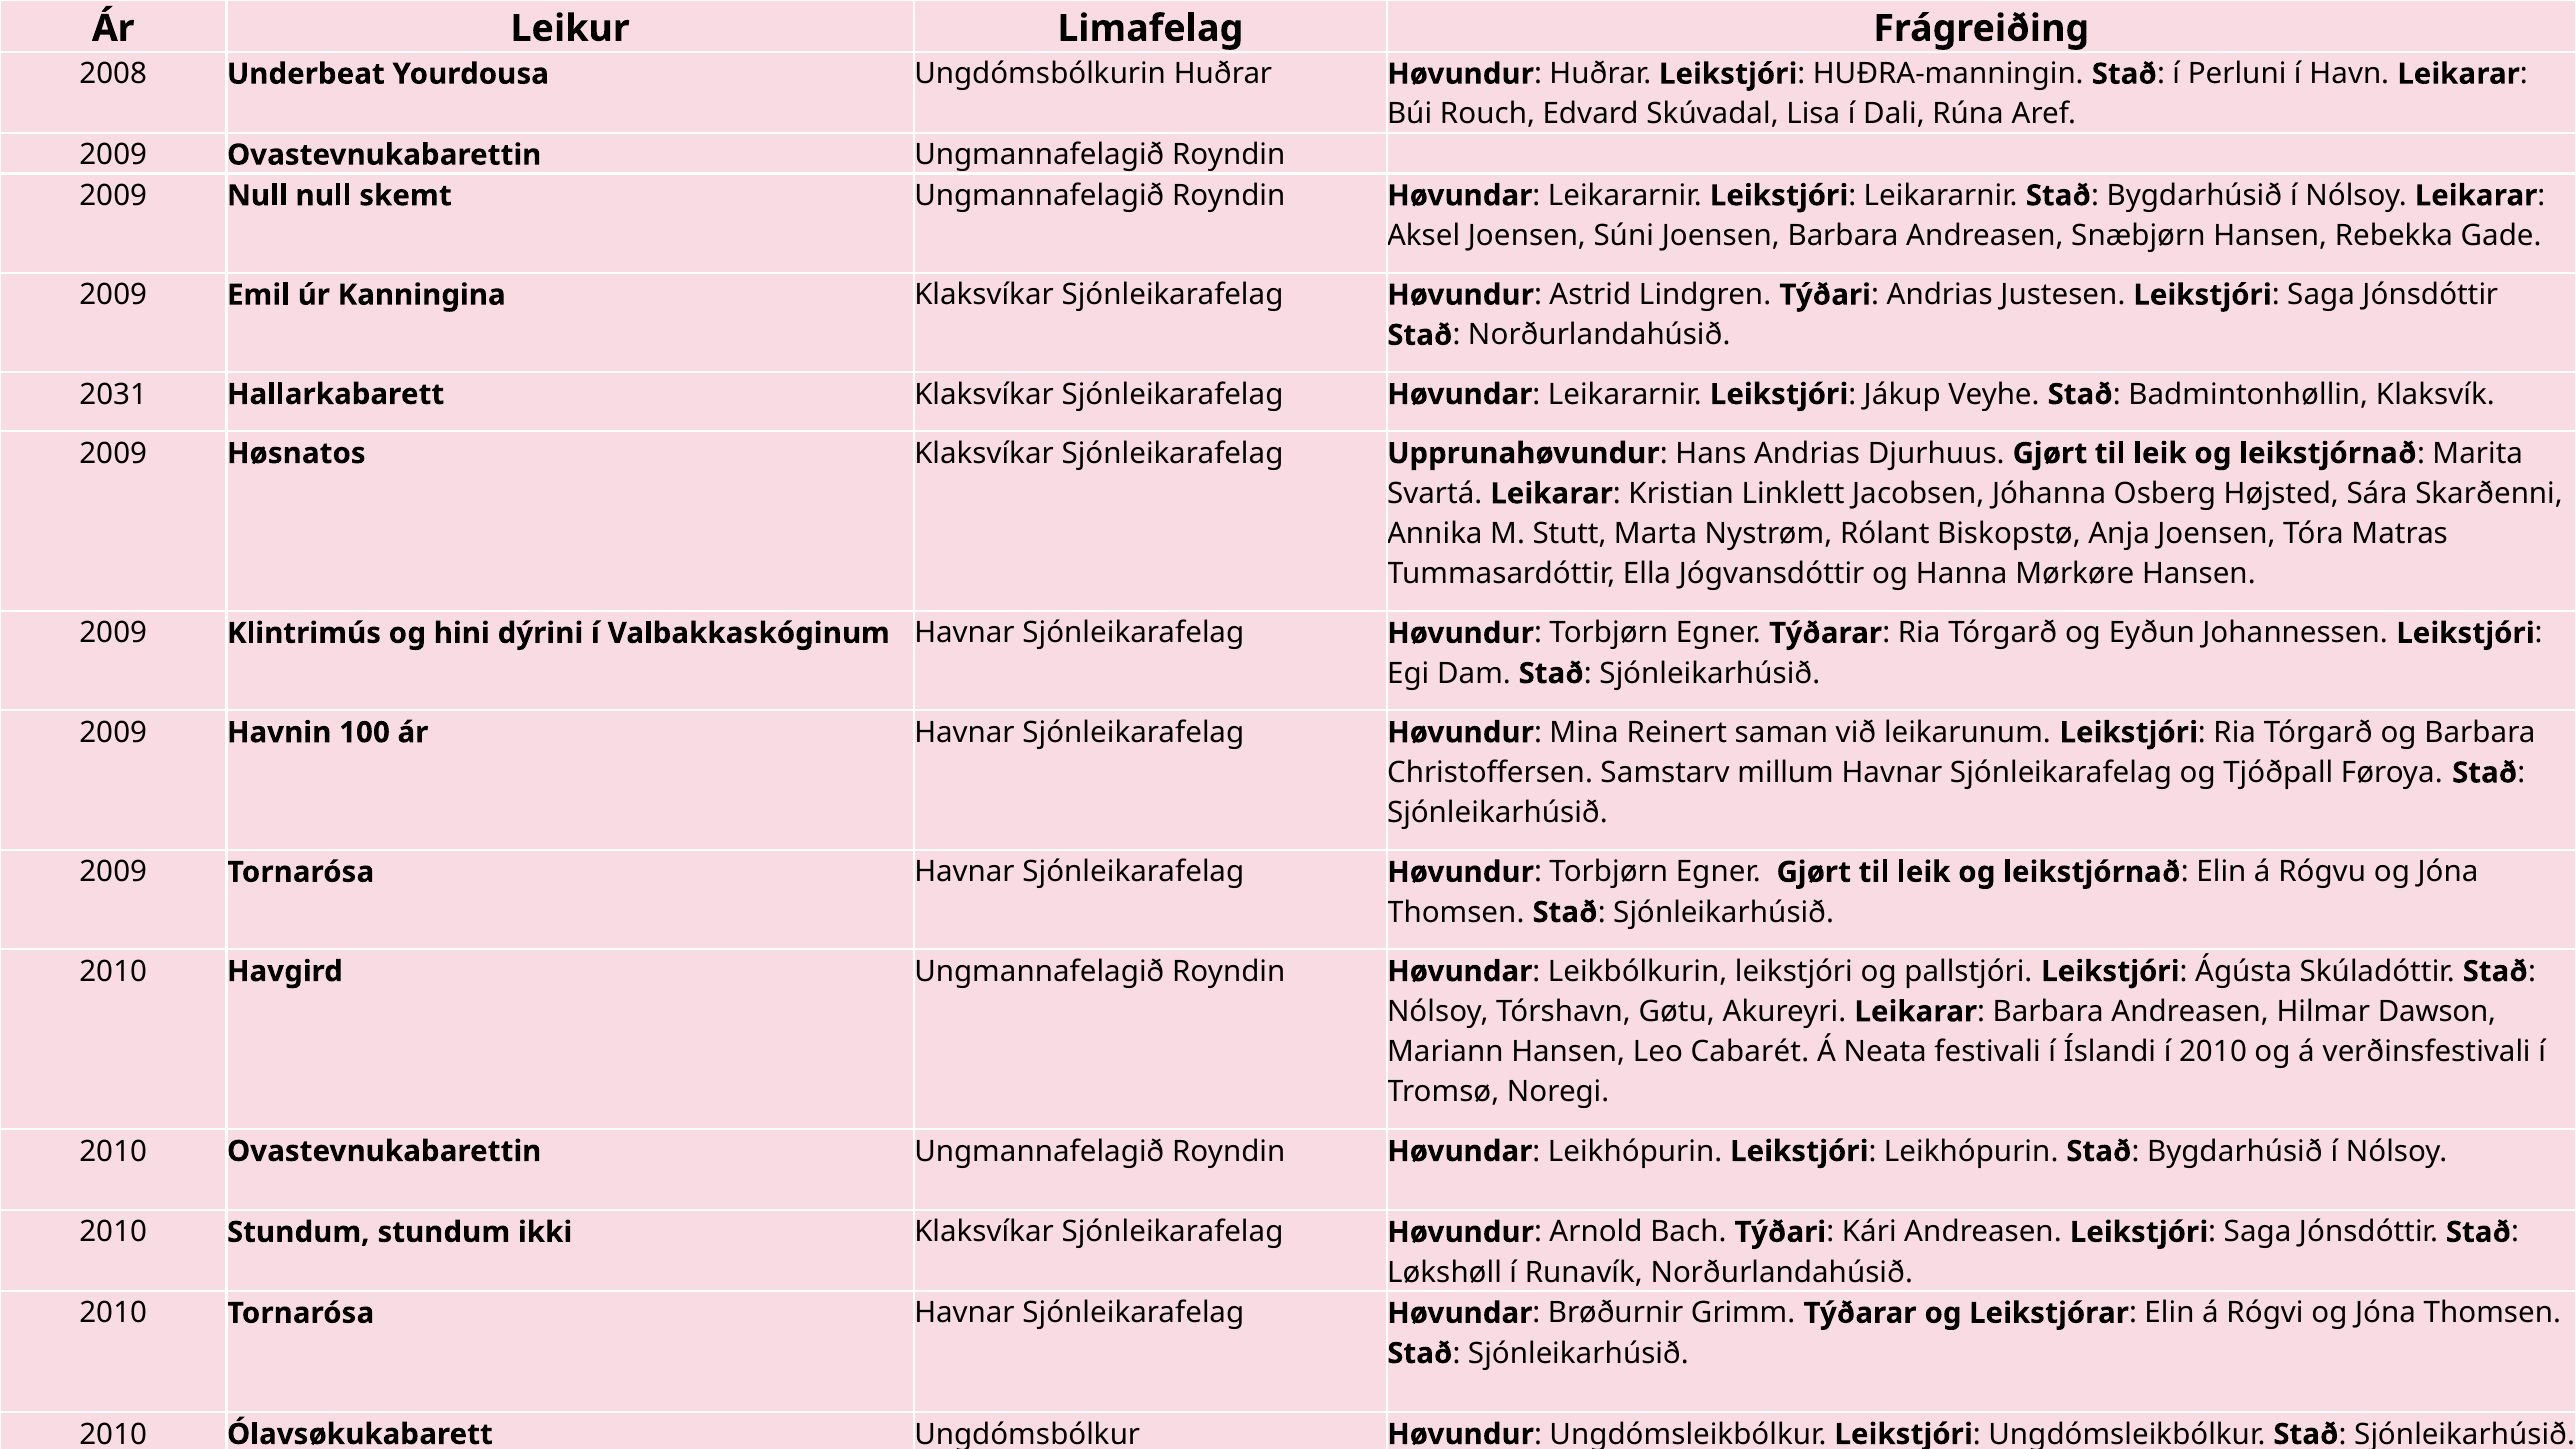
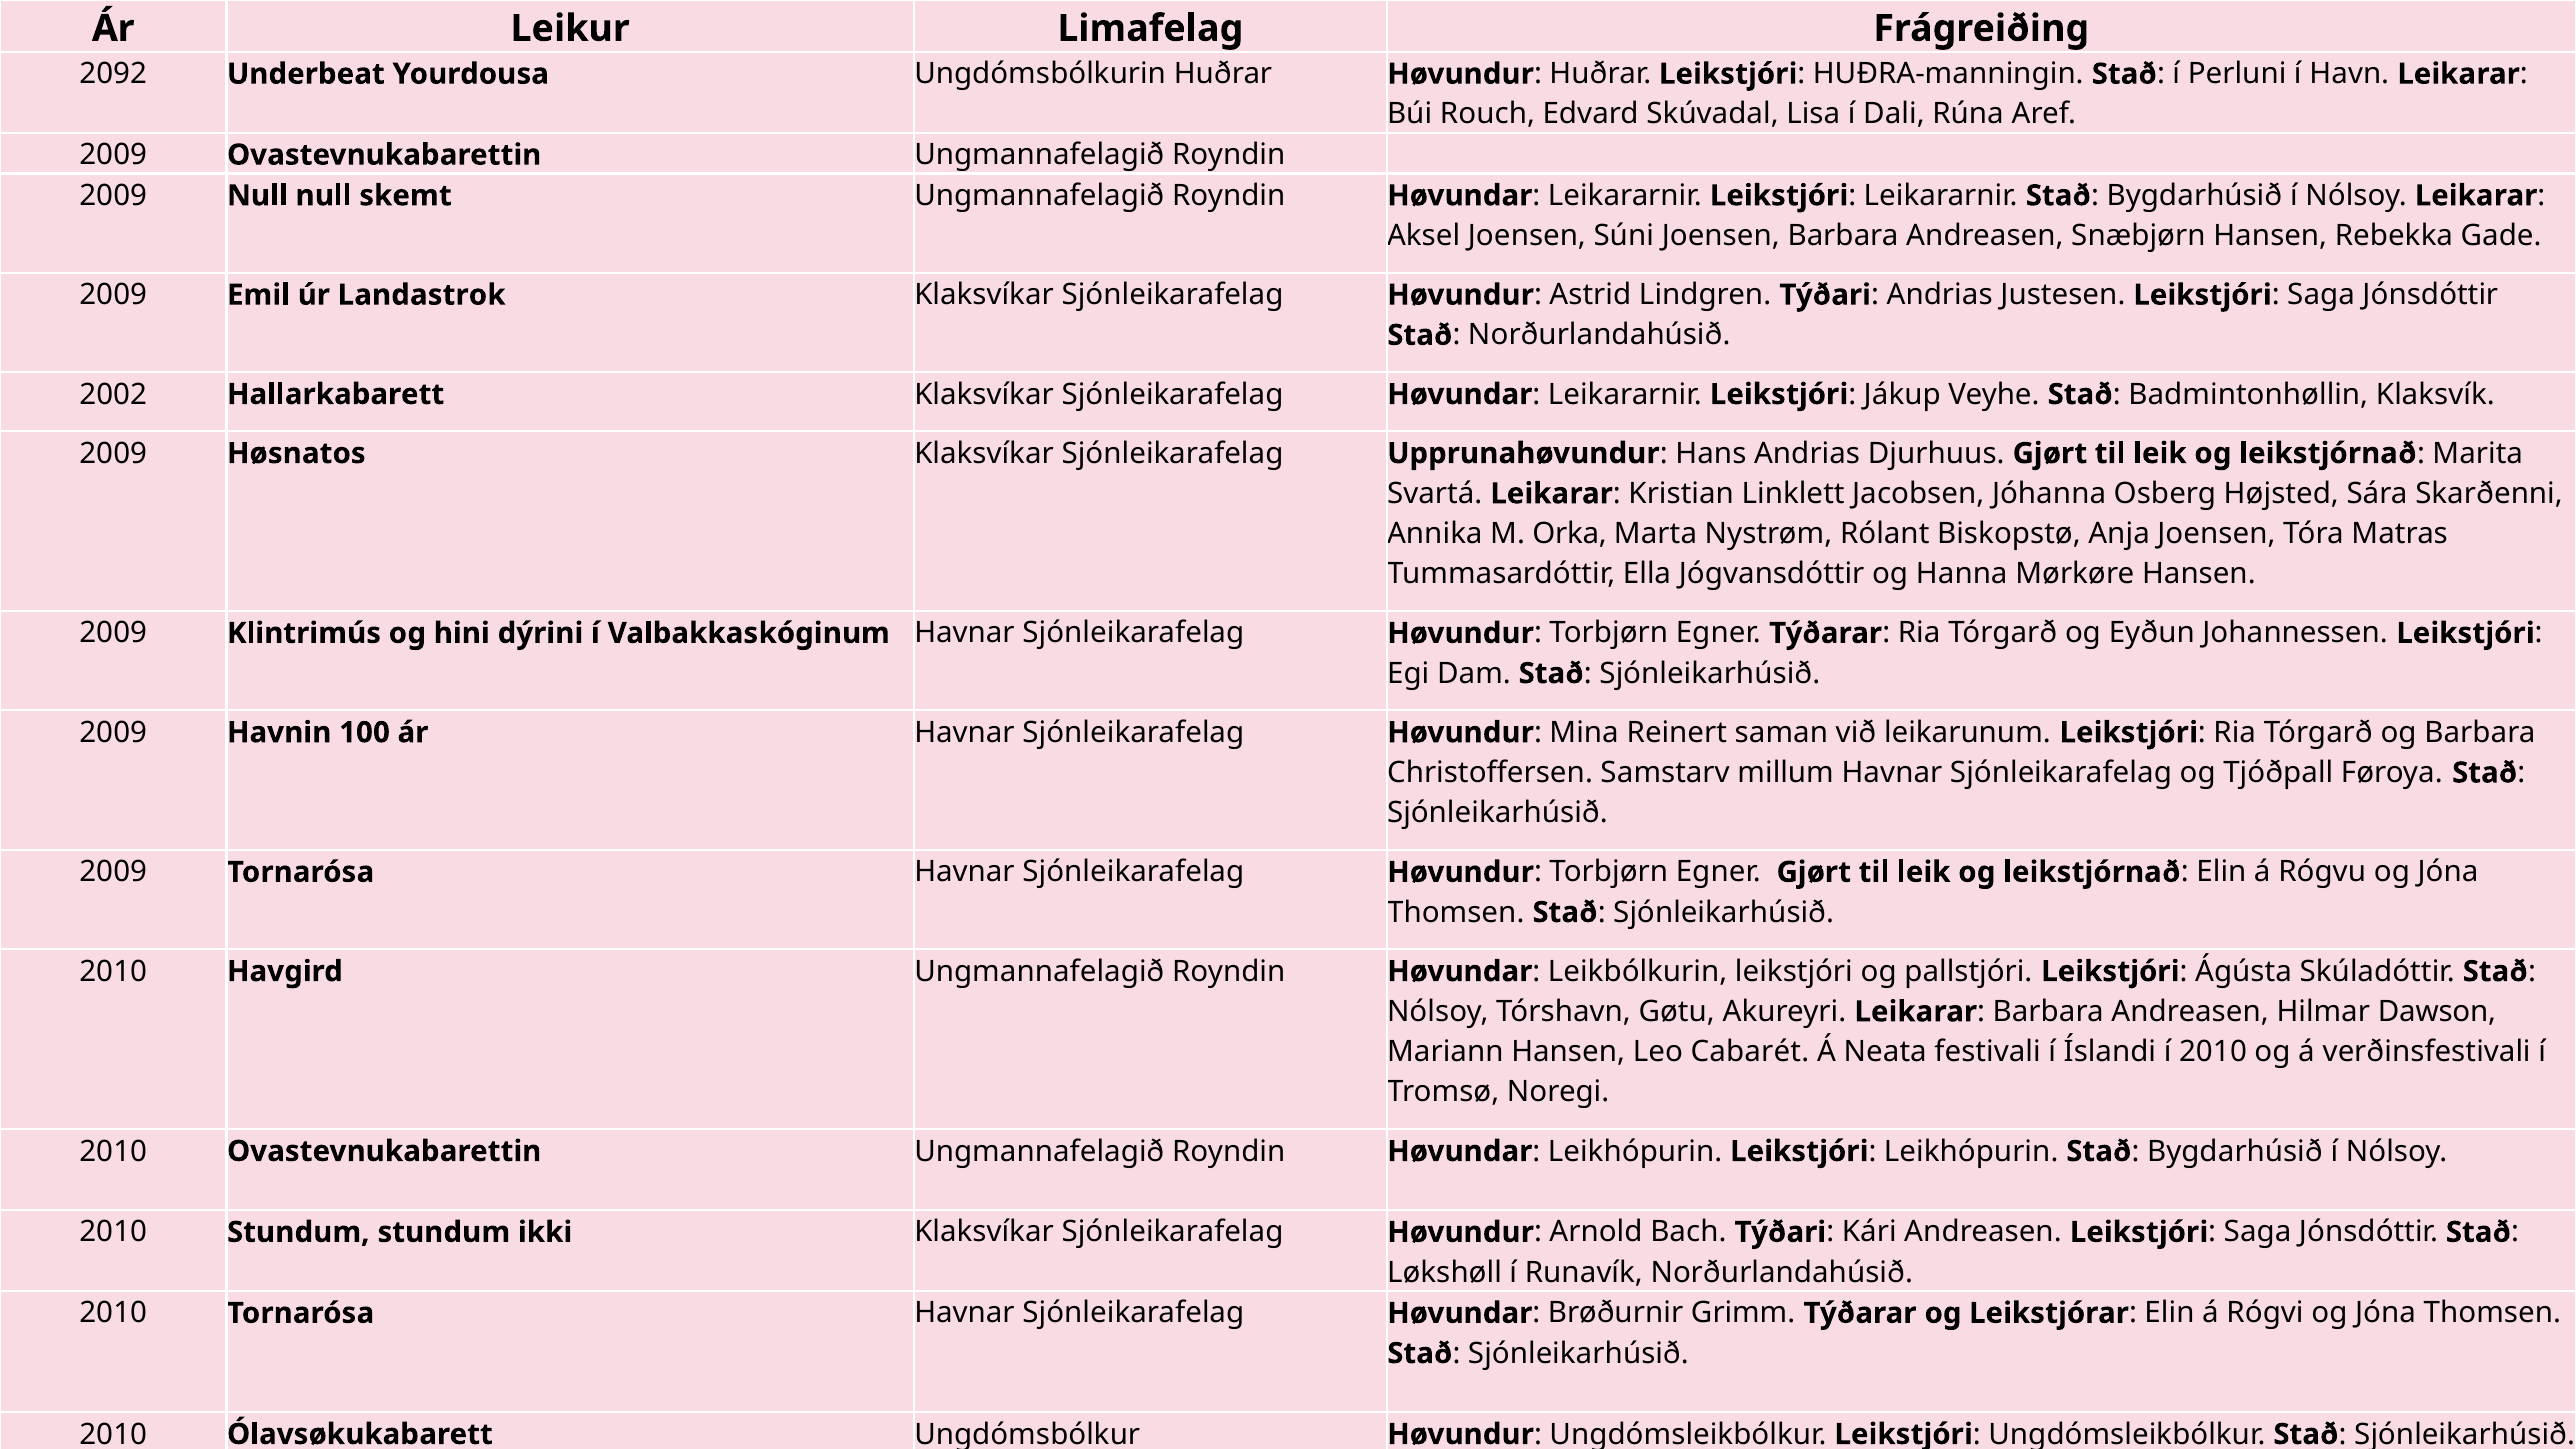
2008: 2008 -> 2092 (113, 74)
Kanningina: Kanningina -> Landastrok (422, 295)
2031: 2031 -> 2002 (113, 394)
Stutt: Stutt -> Orka (1570, 534)
